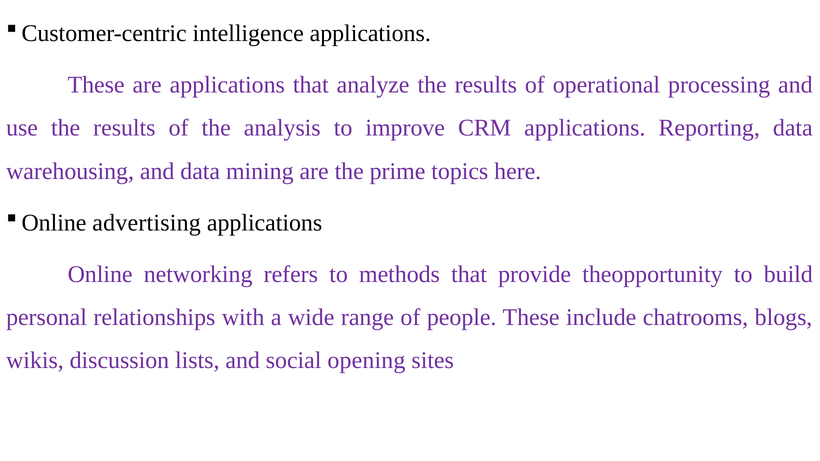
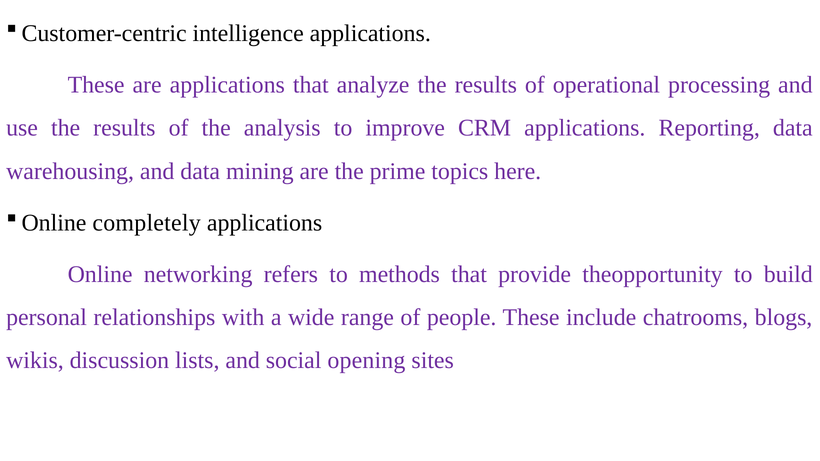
advertising: advertising -> completely (147, 223)
